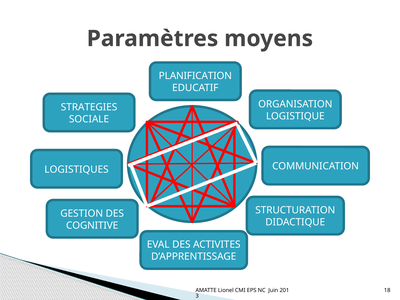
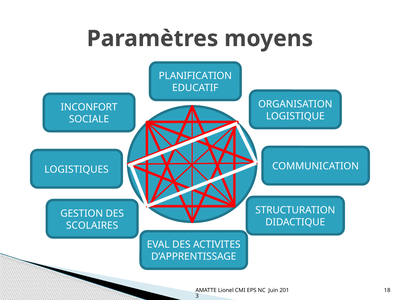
STRATEGIES: STRATEGIES -> INCONFORT (89, 107)
COGNITIVE: COGNITIVE -> SCOLAIRES (92, 225)
